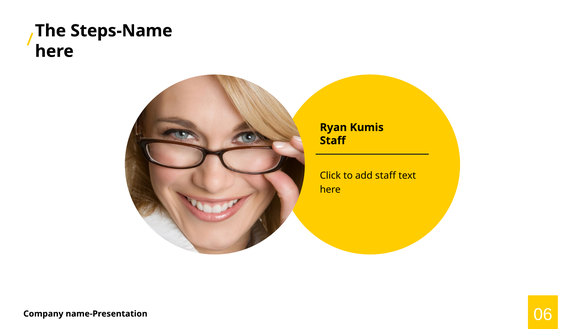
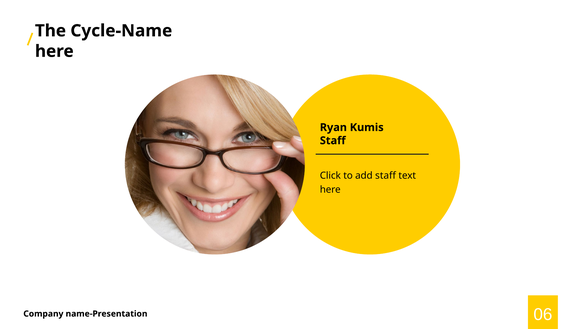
Steps-Name: Steps-Name -> Cycle-Name (121, 31)
